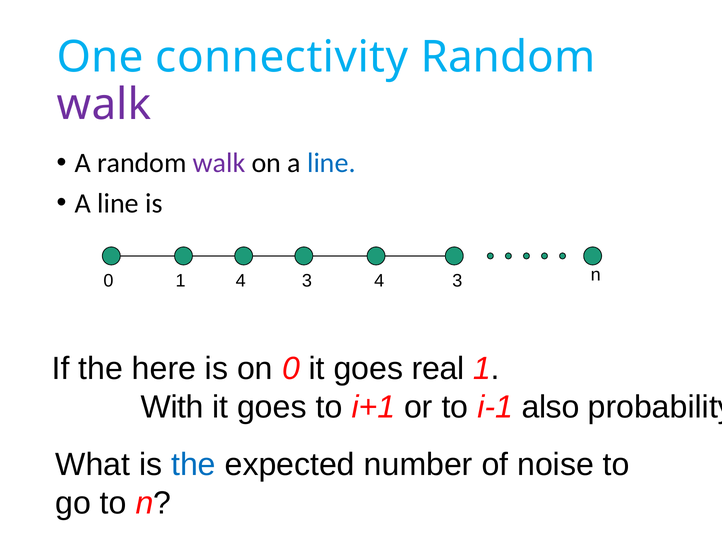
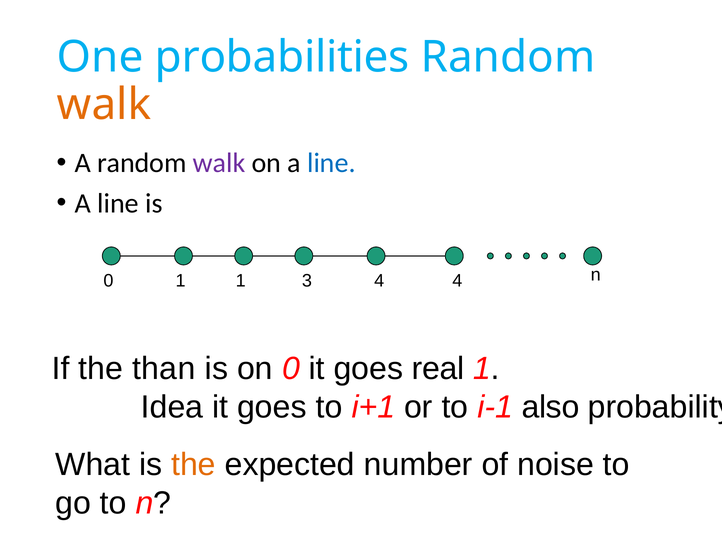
connectivity: connectivity -> probabilities (282, 57)
walk colour: purple -> orange (104, 105)
1 4: 4 -> 1 (241, 280)
3 4 3: 3 -> 4 (457, 280)
here: here -> than (164, 368)
With: With -> Idea (172, 407)
the colour: blue -> orange (193, 464)
